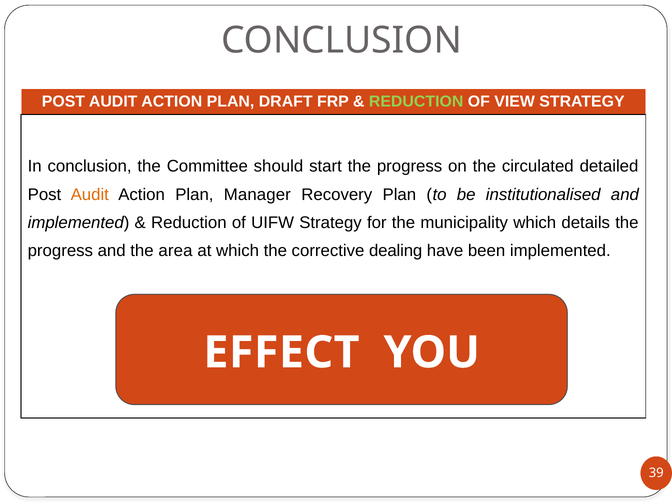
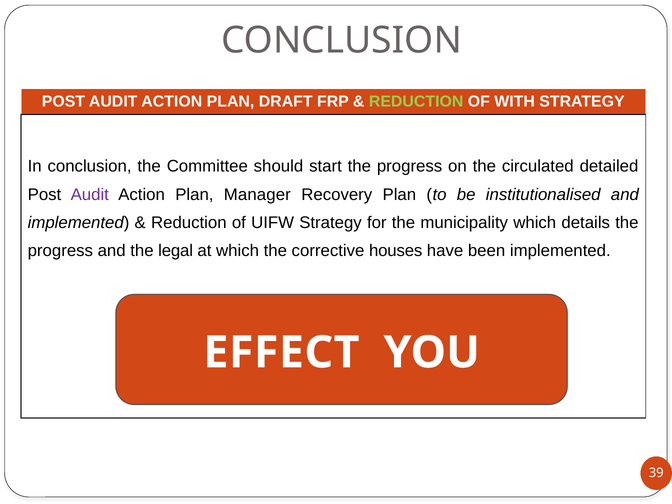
VIEW: VIEW -> WITH (515, 101)
Audit colour: orange -> purple (90, 195)
area: area -> legal (176, 251)
dealing: dealing -> houses (396, 251)
